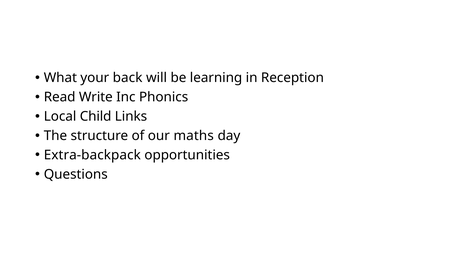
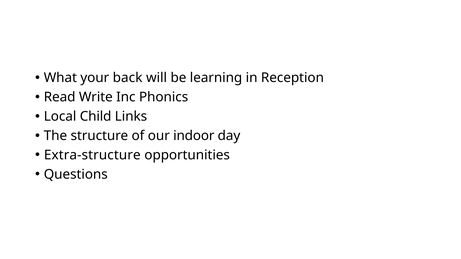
maths: maths -> indoor (194, 136)
Extra-backpack: Extra-backpack -> Extra-structure (92, 155)
